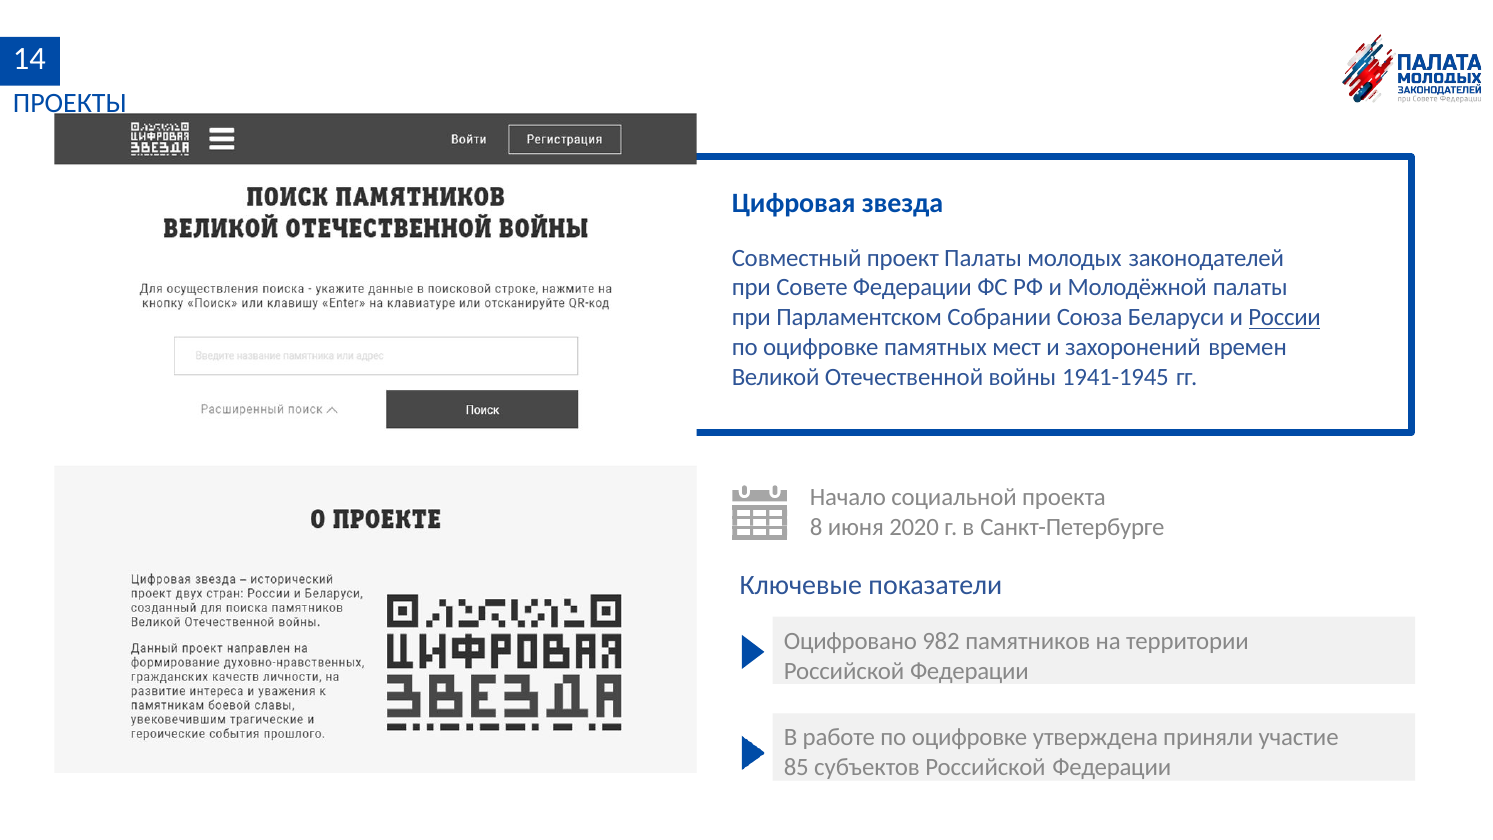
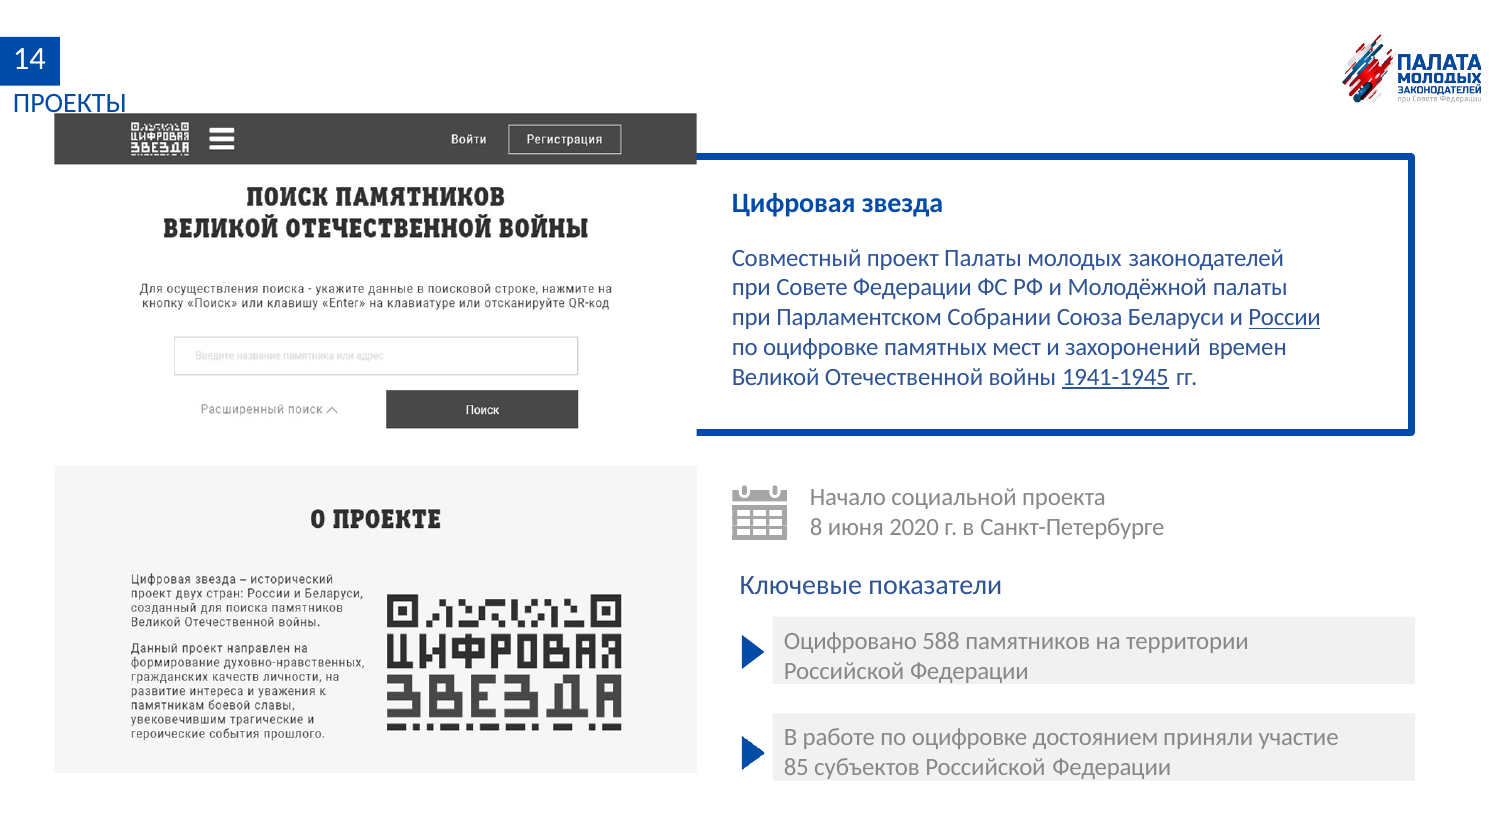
1941-1945 underline: none -> present (1115, 377)
982: 982 -> 588 (941, 641)
утверждена: утверждена -> достоянием (1096, 738)
